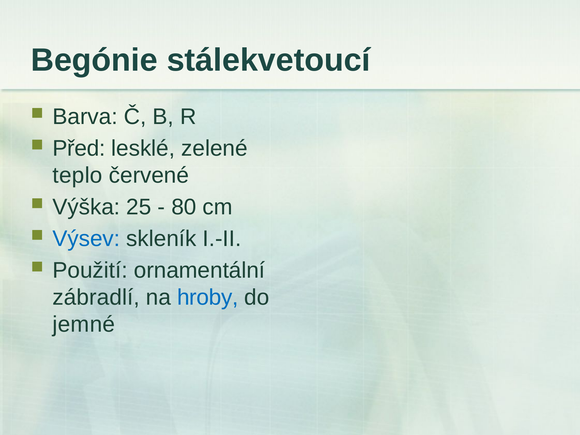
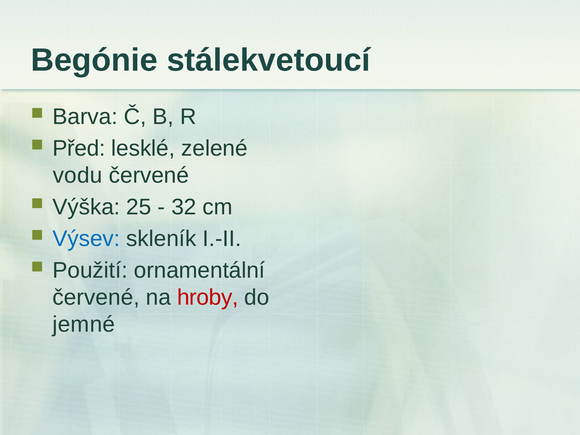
teplo: teplo -> vodu (78, 175)
80: 80 -> 32 (184, 207)
zábradlí: zábradlí -> červené (96, 297)
hroby colour: blue -> red (208, 297)
